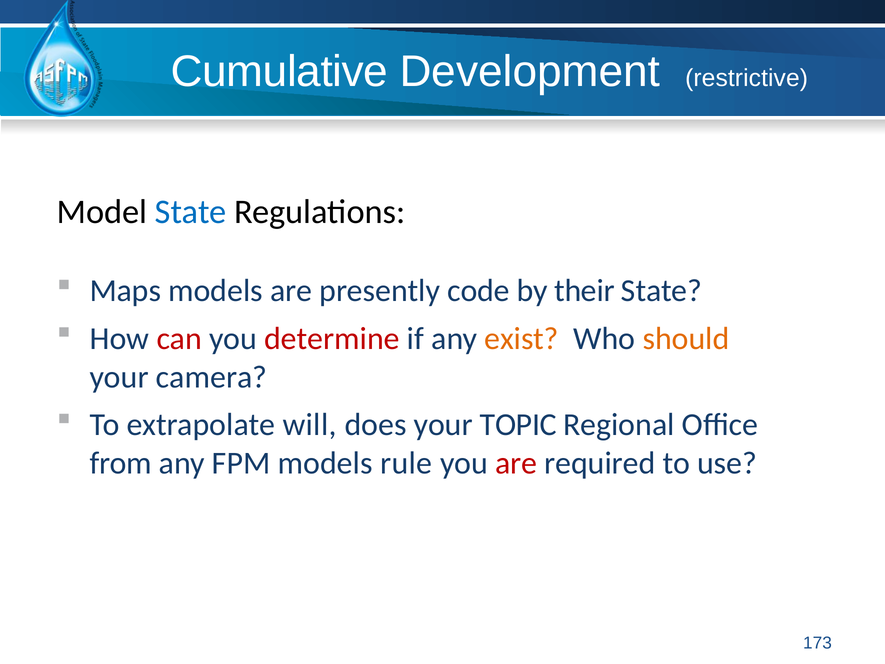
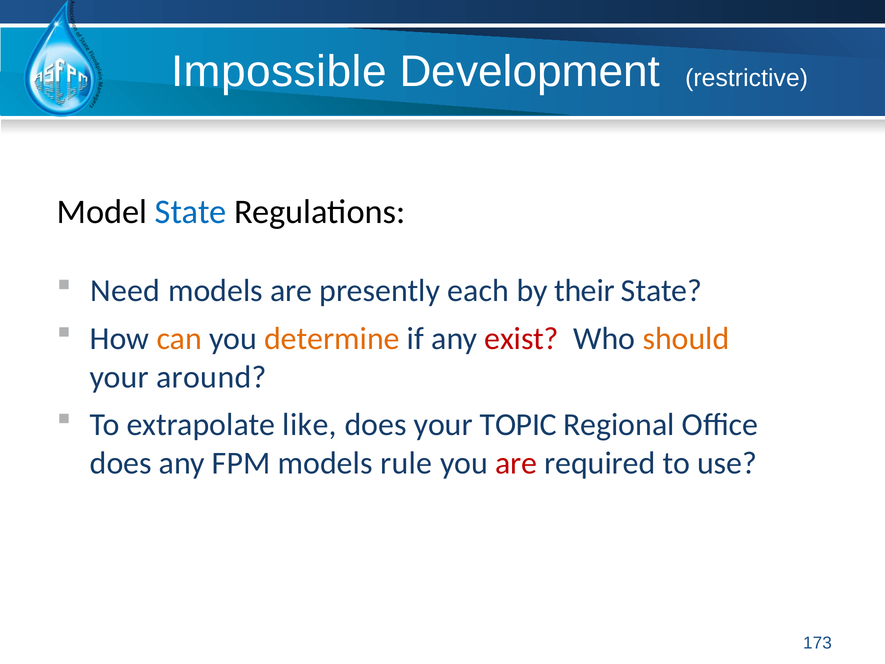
Cumulative: Cumulative -> Impossible (279, 72)
Maps: Maps -> Need (125, 291)
code: code -> each (478, 291)
can colour: red -> orange (179, 339)
determine colour: red -> orange (332, 339)
exist colour: orange -> red (522, 339)
camera: camera -> around (211, 377)
will: will -> like (310, 425)
from: from -> does (121, 463)
